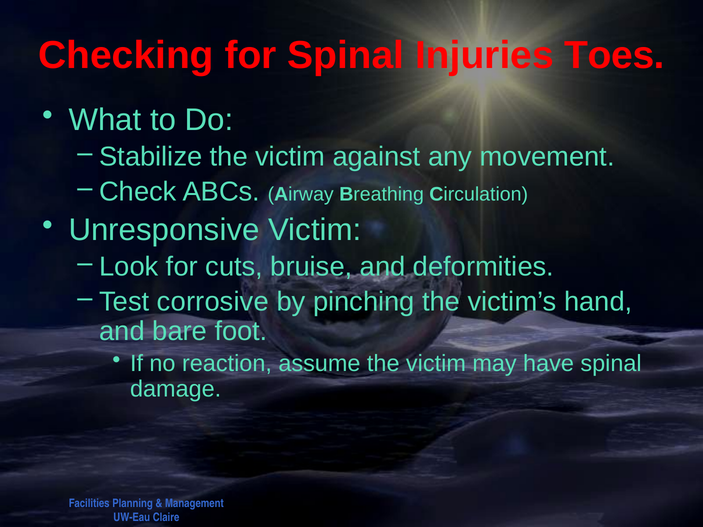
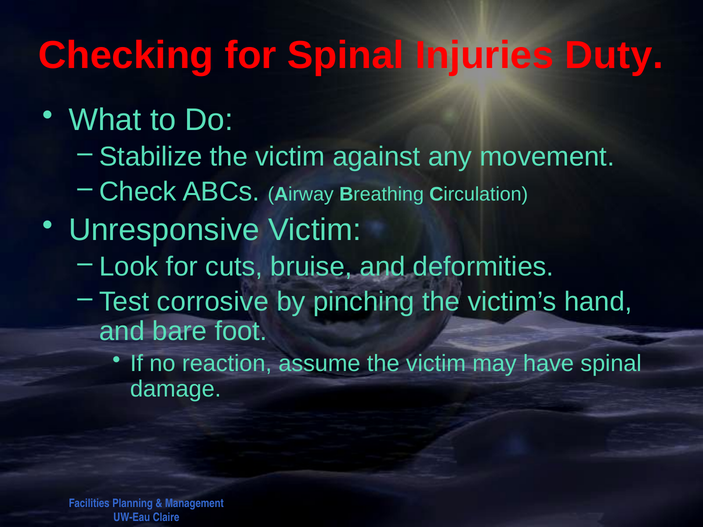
Toes: Toes -> Duty (614, 55)
